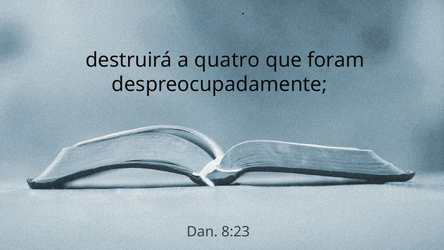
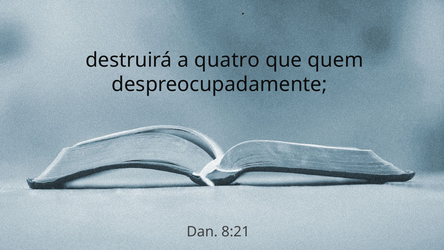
foram: foram -> quem (336, 60)
8:23: 8:23 -> 8:21 (236, 231)
